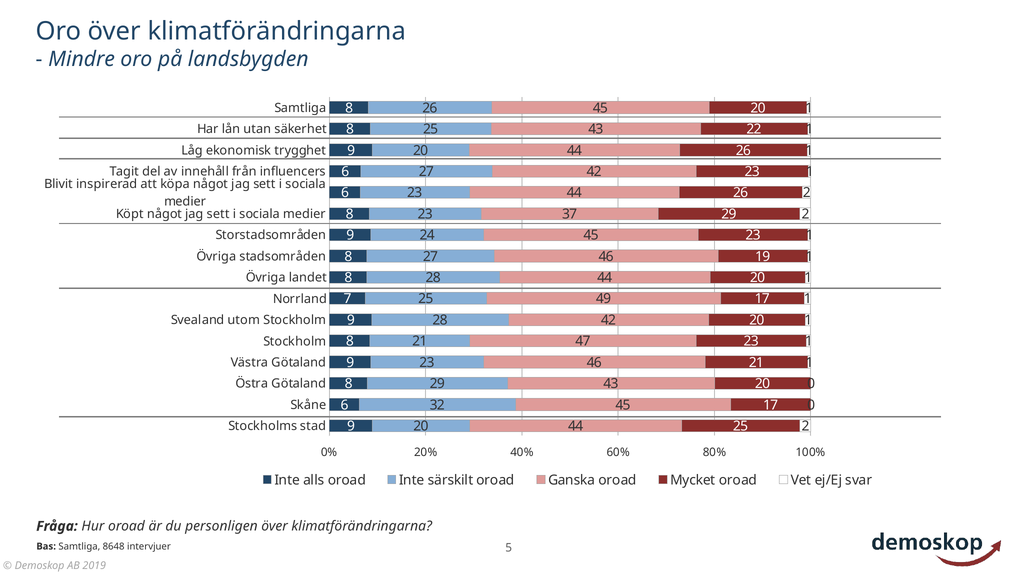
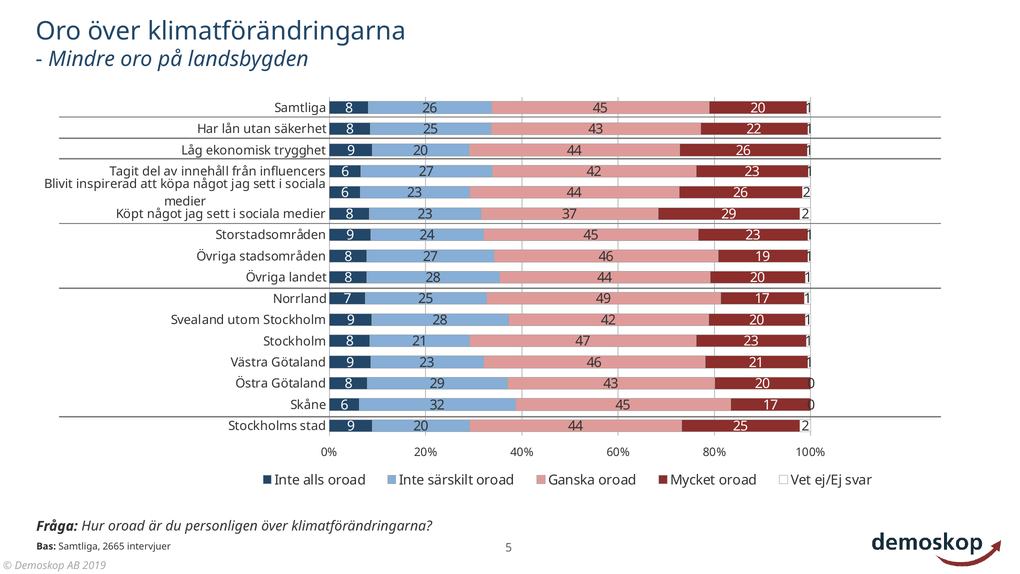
8648: 8648 -> 2665 (114, 546)
